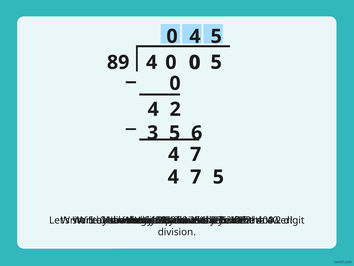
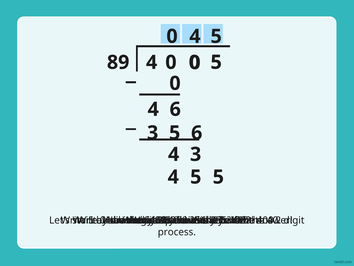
4 2: 2 -> 6 (175, 109)
7: 7 -> 3 (196, 154)
7: 7 -> 5 (196, 177)
division: division -> process (177, 232)
